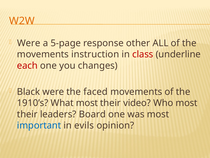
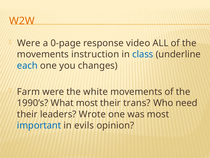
5-page: 5-page -> 0-page (66, 43)
other: other -> video (138, 43)
class colour: red -> blue (143, 54)
each colour: red -> blue (27, 65)
Black: Black -> Farm (28, 92)
faced: faced -> white (96, 92)
1910’s: 1910’s -> 1990’s (33, 103)
video: video -> trans (137, 103)
Who most: most -> need (187, 103)
Board: Board -> Wrote (92, 114)
